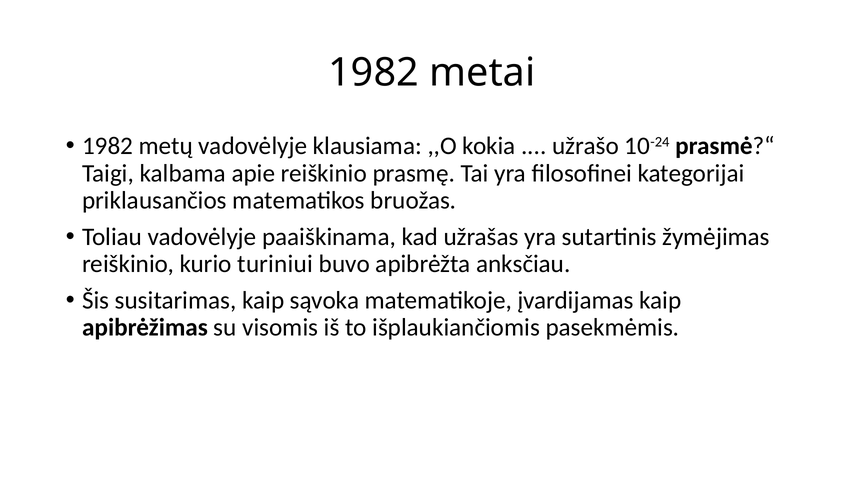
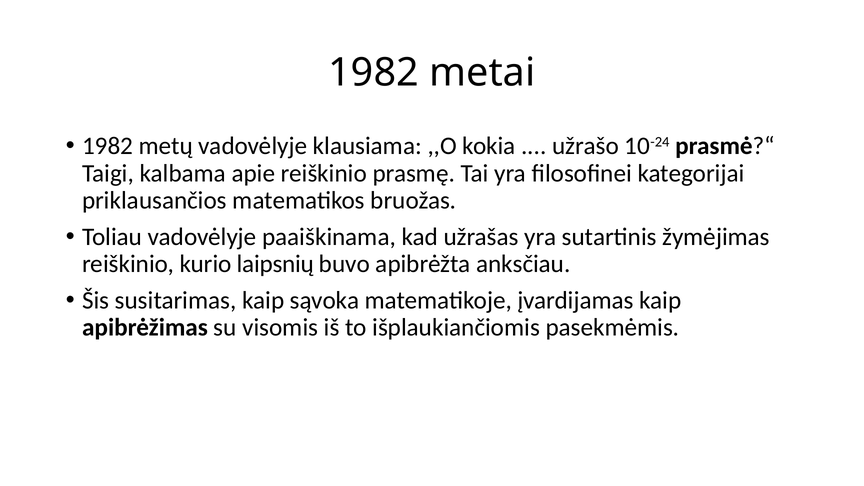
turiniui: turiniui -> laipsnių (275, 264)
